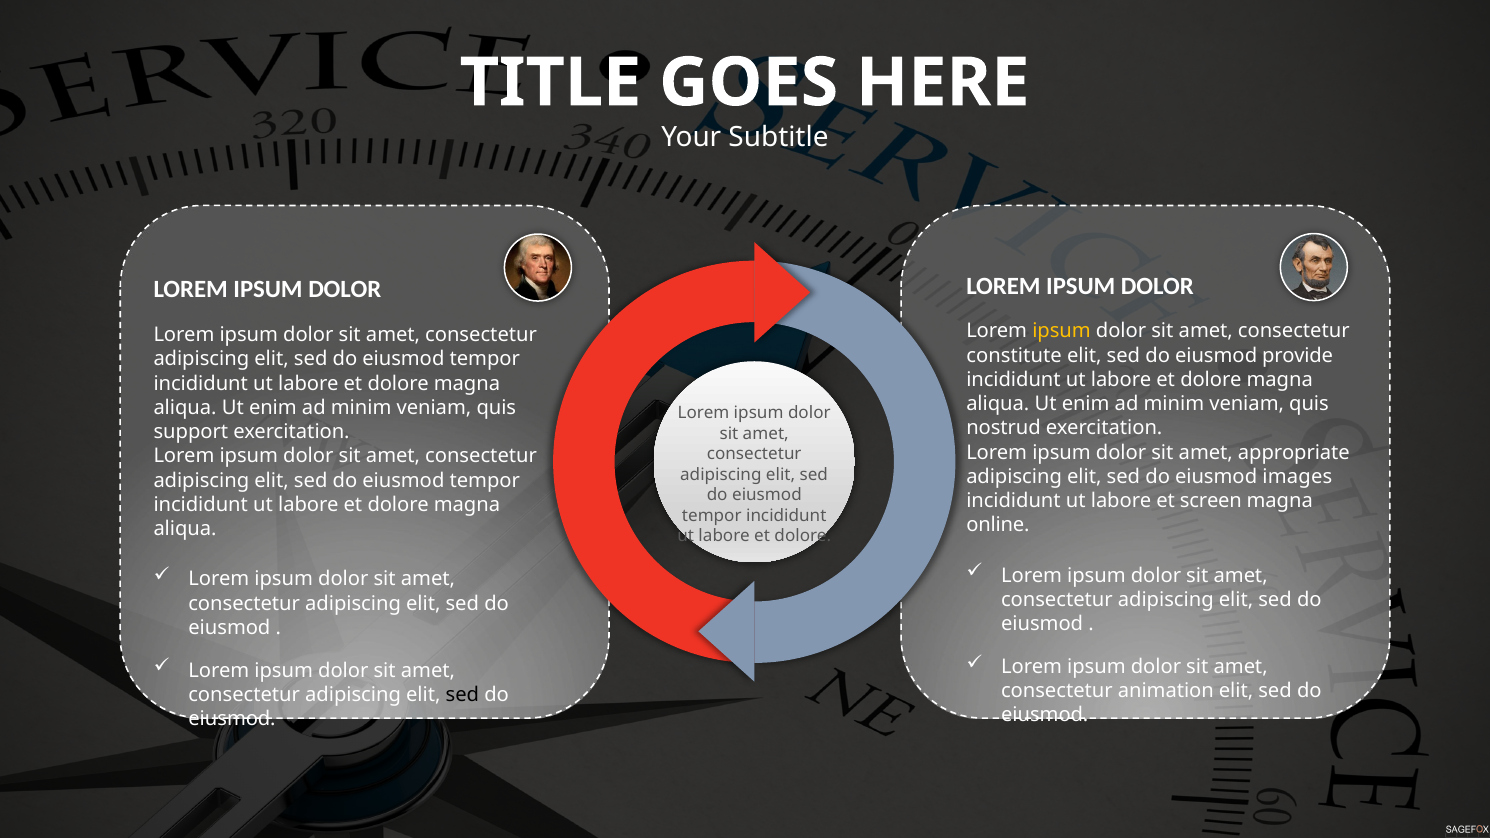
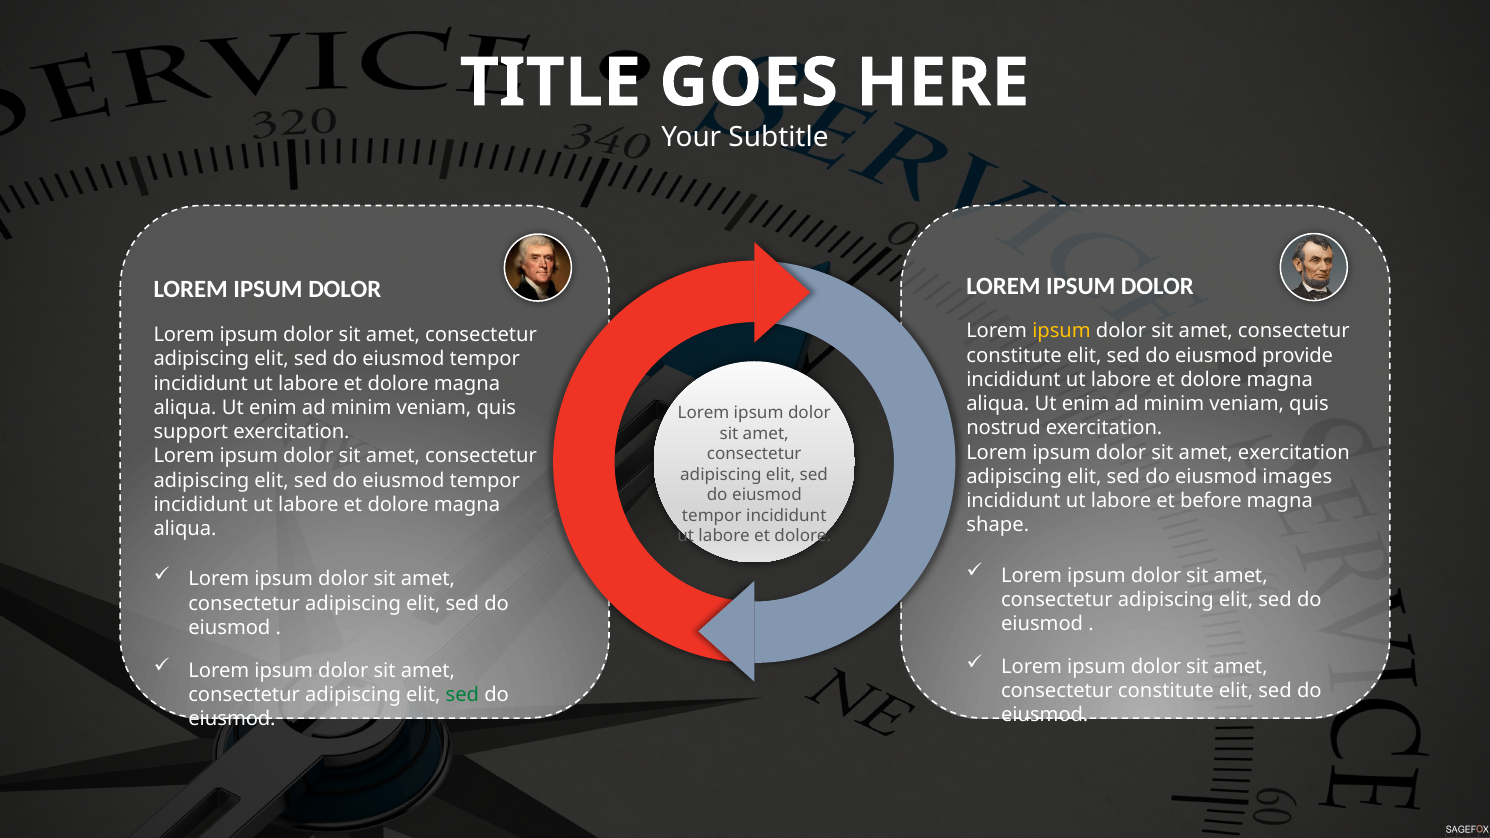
amet appropriate: appropriate -> exercitation (1294, 452)
screen: screen -> before (1211, 501)
online: online -> shape (998, 525)
animation: animation -> constitute (1166, 691)
sed colour: black -> green (462, 695)
